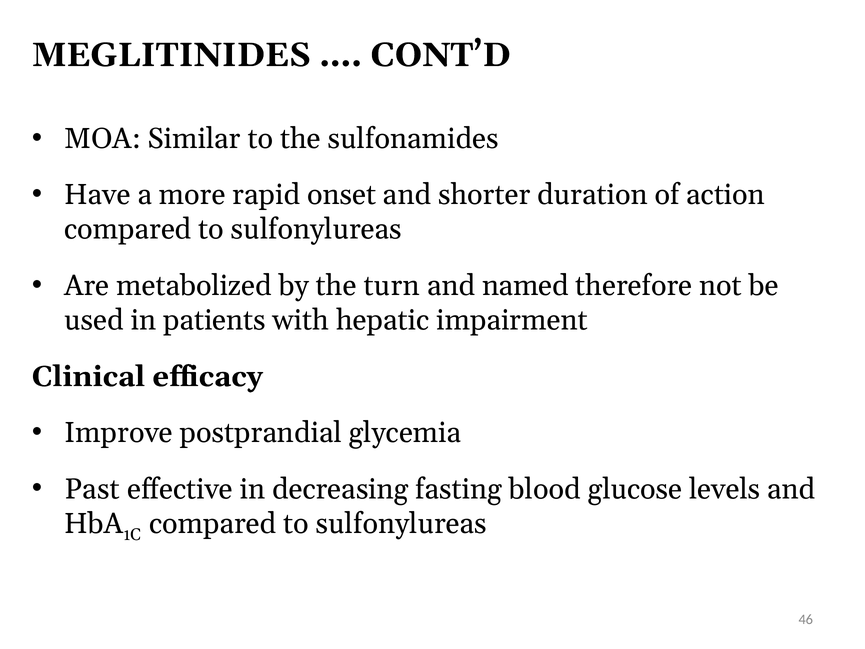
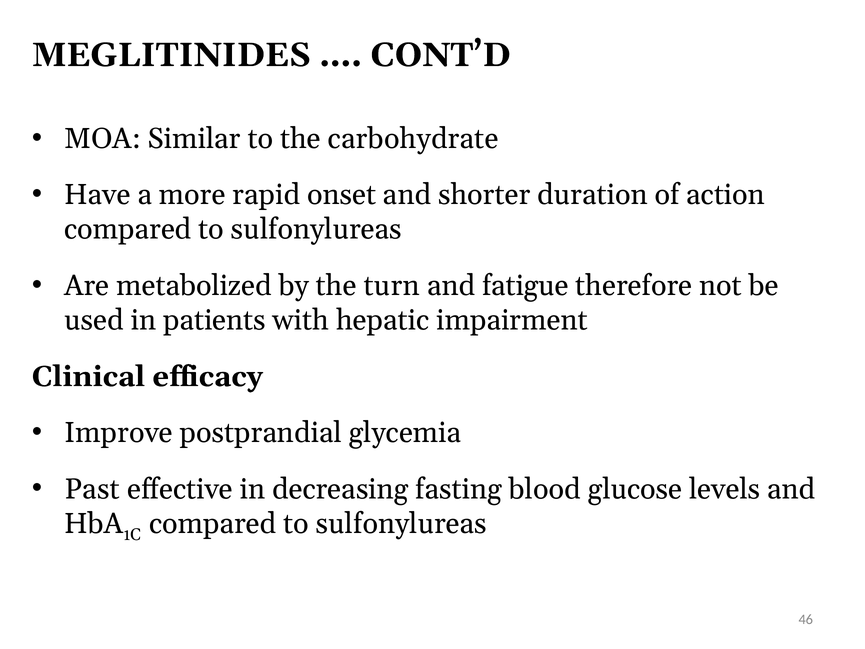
sulfonamides: sulfonamides -> carbohydrate (413, 139)
named: named -> fatigue (525, 286)
